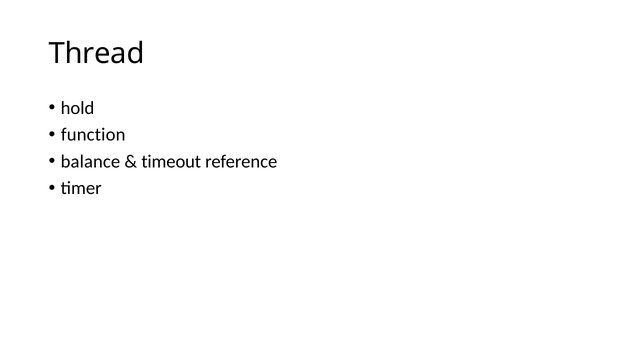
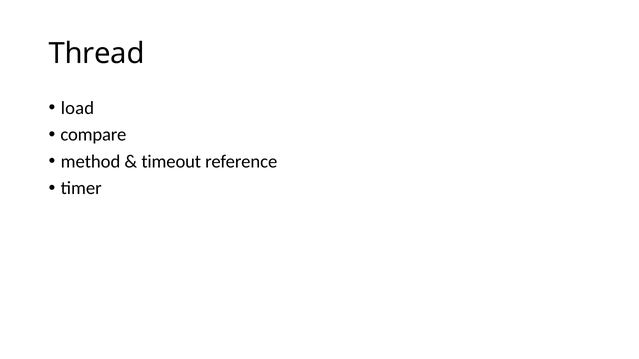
hold: hold -> load (77, 108)
function: function -> compare (93, 135)
balance: balance -> method (91, 162)
